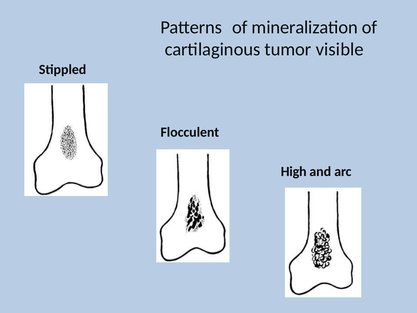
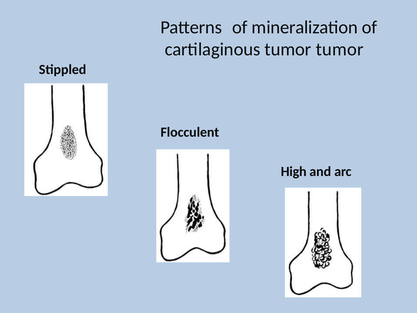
tumor visible: visible -> tumor (340, 49)
